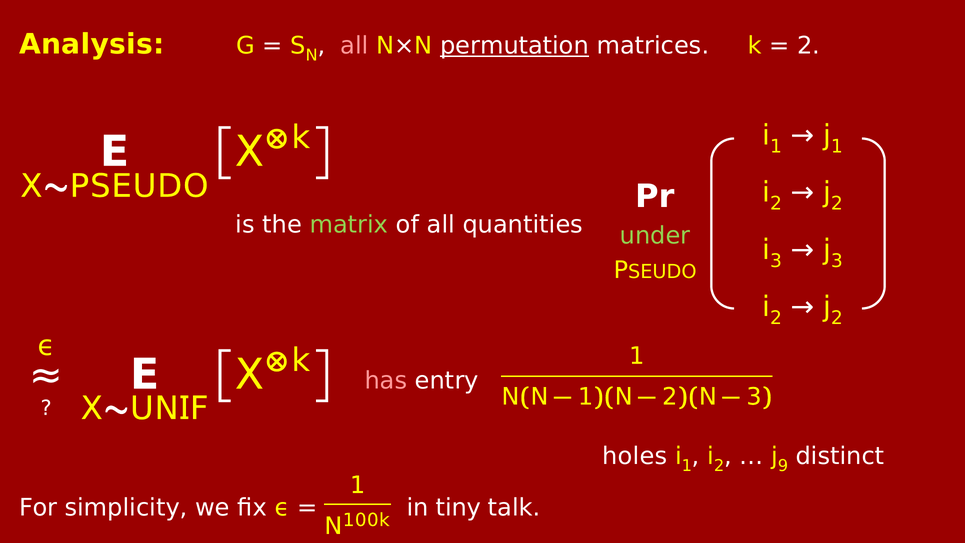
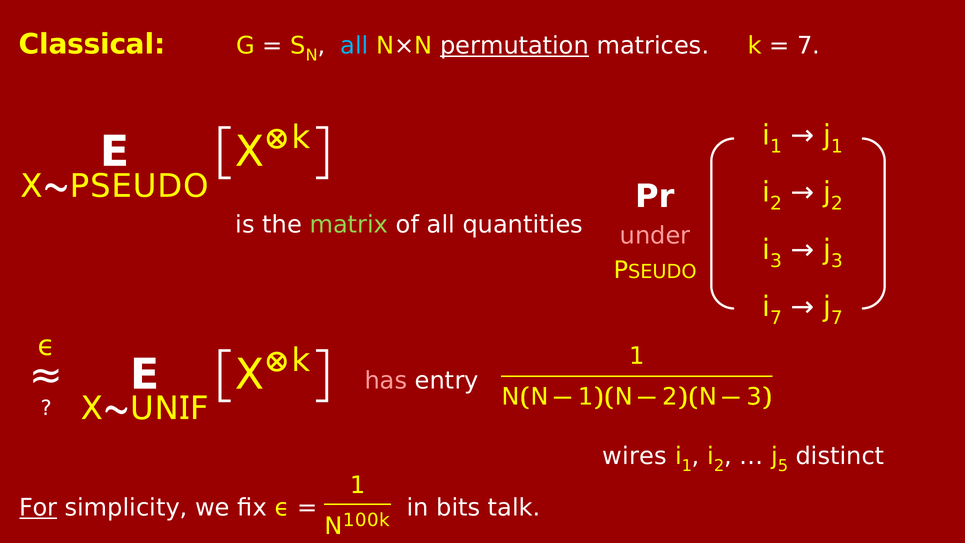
Analysis: Analysis -> Classical (92, 44)
all colour: pink -> light blue (355, 46)
2: 2 -> 7 (809, 46)
under colour: light green -> pink (655, 236)
2: 2 -> 7 (776, 318)
2: 2 -> 7 (837, 318)
holes: holes -> wires (635, 456)
9: 9 -> 5 (783, 466)
For underline: none -> present (38, 508)
tiny: tiny -> bits (458, 508)
